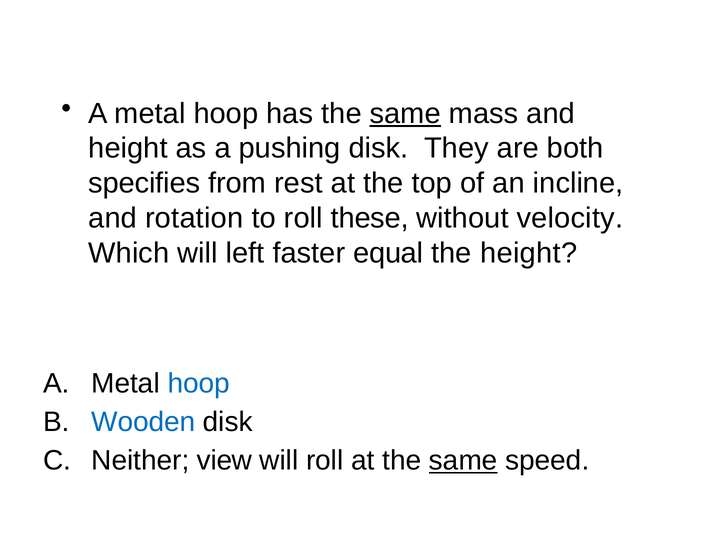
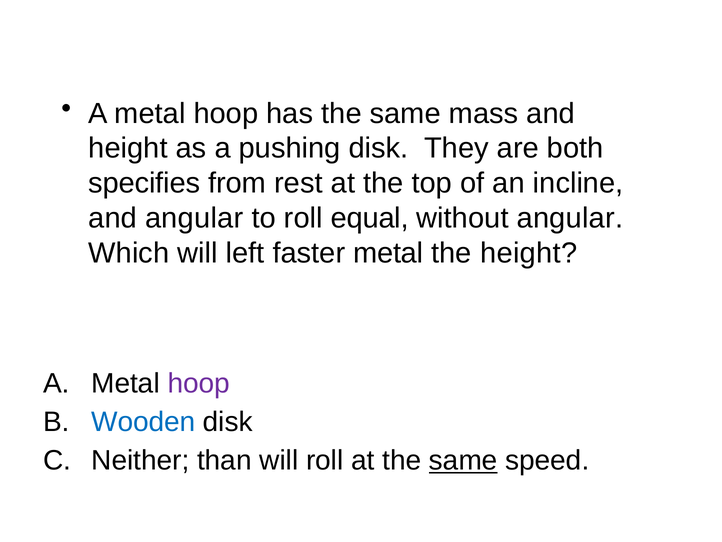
same underline: present -> none (405, 113)
and rotation: rotation -> angular (194, 218)
these: these -> equal (370, 218)
without velocity: velocity -> angular (570, 218)
faster equal: equal -> metal (388, 253)
hoop colour: blue -> purple (199, 383)
view: view -> than (224, 460)
